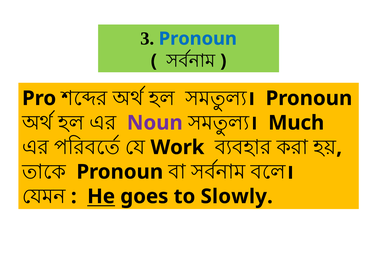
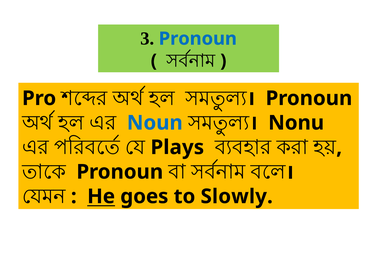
Noun colour: purple -> blue (155, 123)
Much: Much -> Nonu (296, 123)
Work: Work -> Plays (177, 147)
